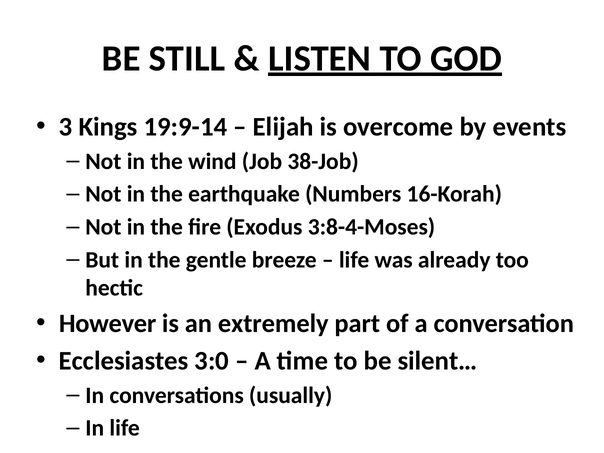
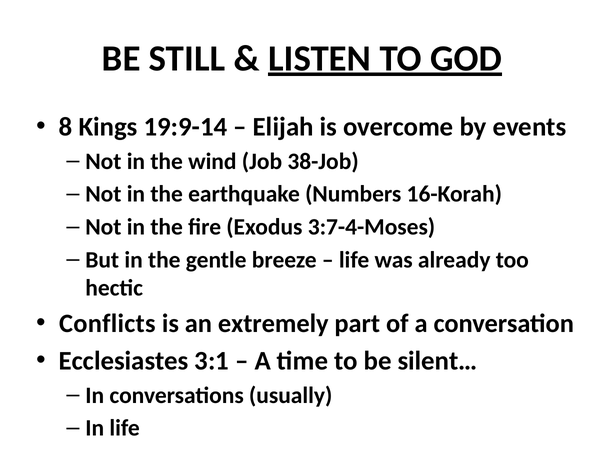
3: 3 -> 8 (66, 127)
3:8-4-Moses: 3:8-4-Moses -> 3:7-4-Moses (371, 227)
However: However -> Conflicts (107, 323)
3:0: 3:0 -> 3:1 (212, 361)
